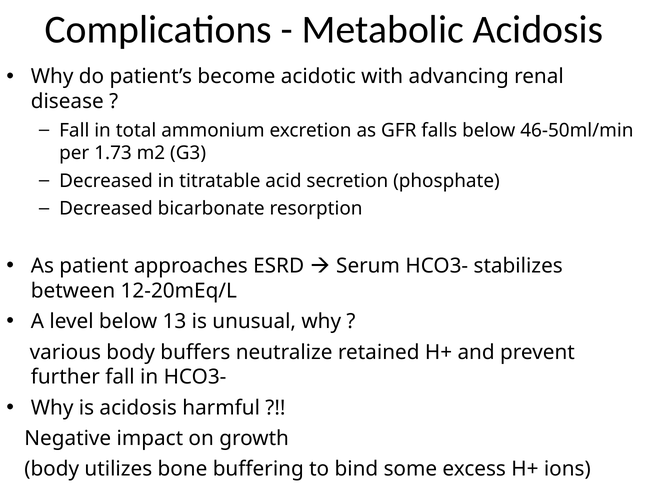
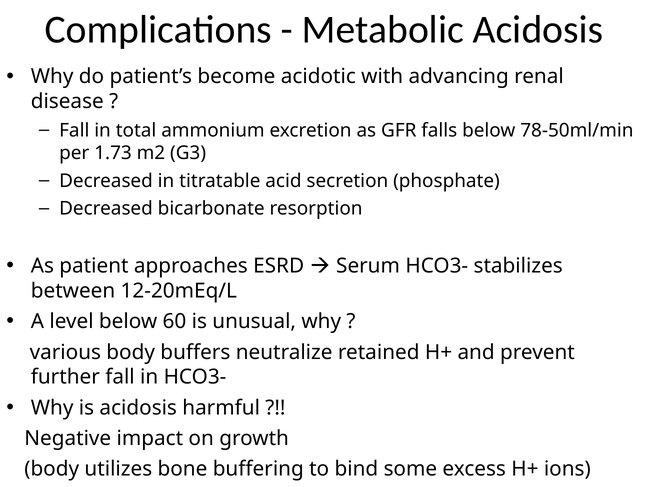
46-50ml/min: 46-50ml/min -> 78-50ml/min (577, 130)
13: 13 -> 60 (174, 321)
